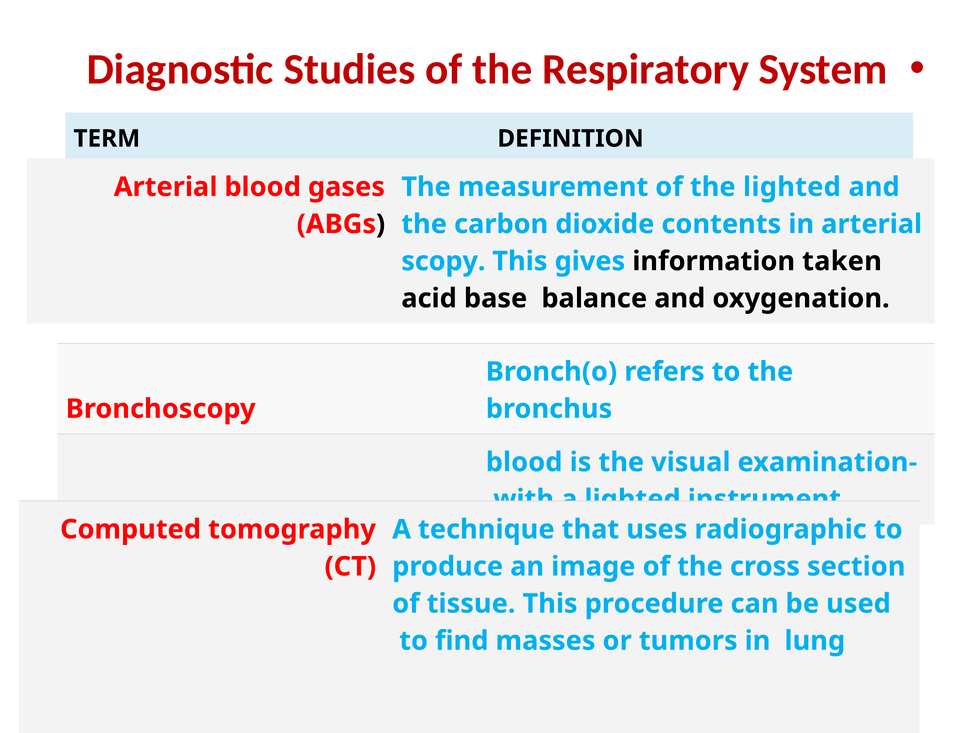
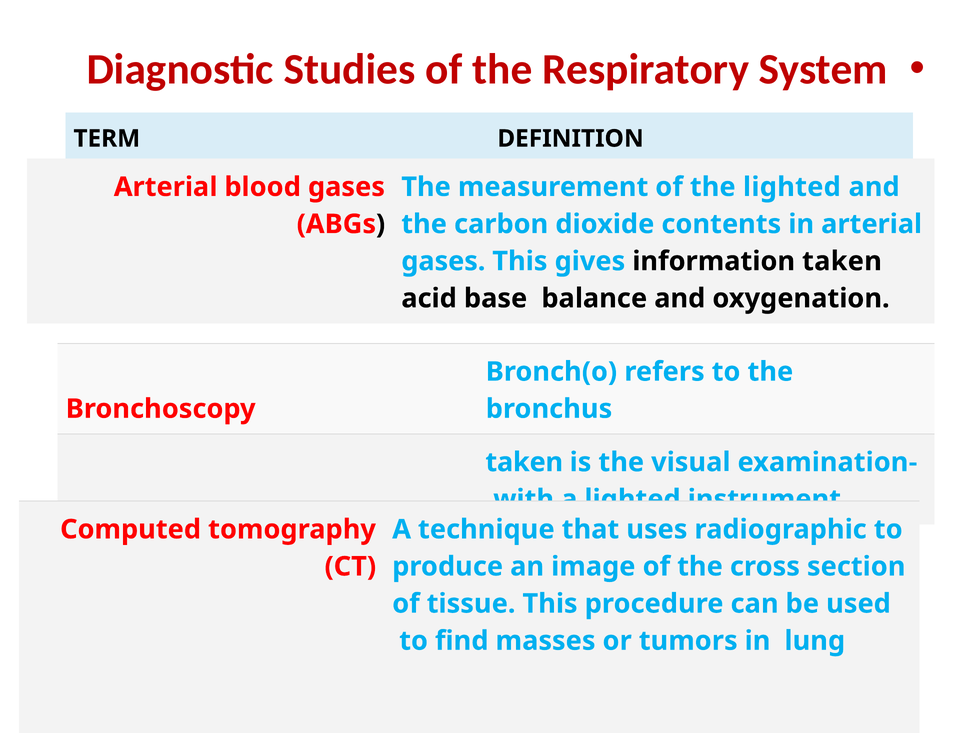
scopy: scopy -> gases (443, 261)
blood: blood -> taken (524, 462)
